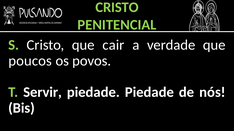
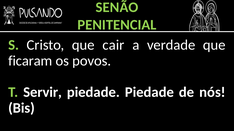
CRISTO: CRISTO -> SENÃO (117, 7)
poucos: poucos -> ficaram (30, 61)
